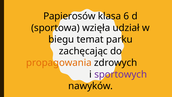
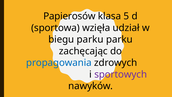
6: 6 -> 5 (126, 16)
biegu temat: temat -> parku (90, 39)
propagowania colour: orange -> blue (59, 63)
